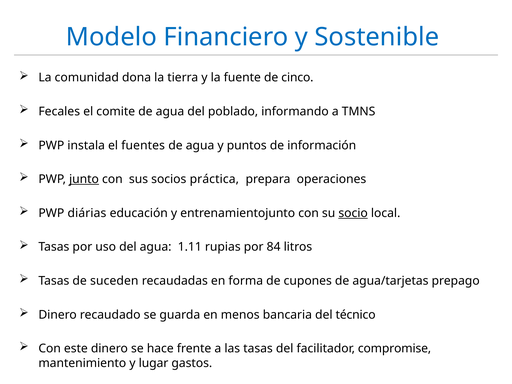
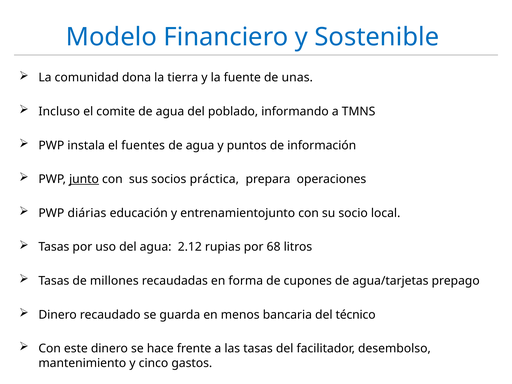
cinco: cinco -> unas (297, 78)
Fecales: Fecales -> Incluso (59, 112)
socio underline: present -> none (353, 213)
1.11: 1.11 -> 2.12 (190, 247)
84: 84 -> 68 (274, 247)
suceden: suceden -> millones (114, 281)
compromise: compromise -> desembolso (394, 349)
lugar: lugar -> cinco (153, 363)
